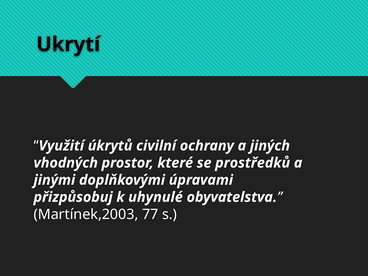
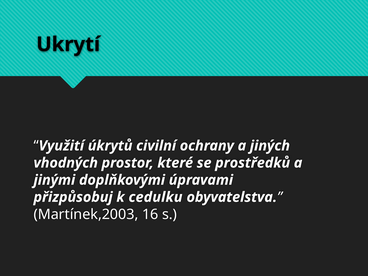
uhynulé: uhynulé -> cedulku (155, 197)
77: 77 -> 16 (150, 214)
